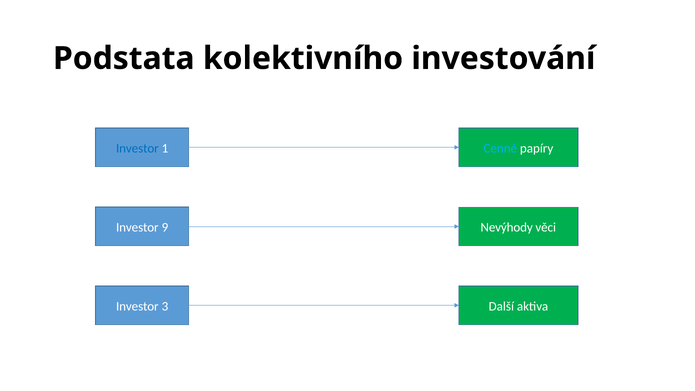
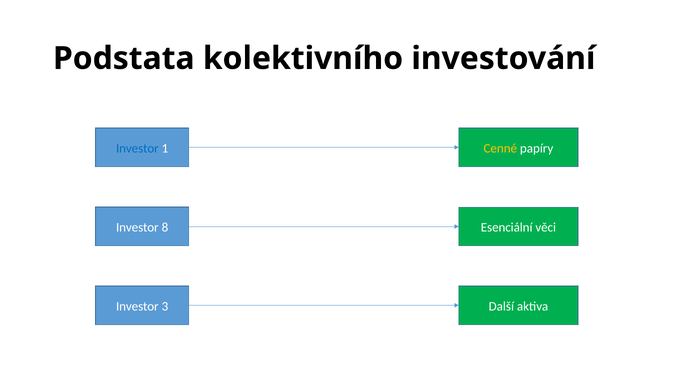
Cenné colour: light blue -> yellow (500, 148)
9: 9 -> 8 (165, 227)
Nevýhody: Nevýhody -> Esenciální (507, 227)
